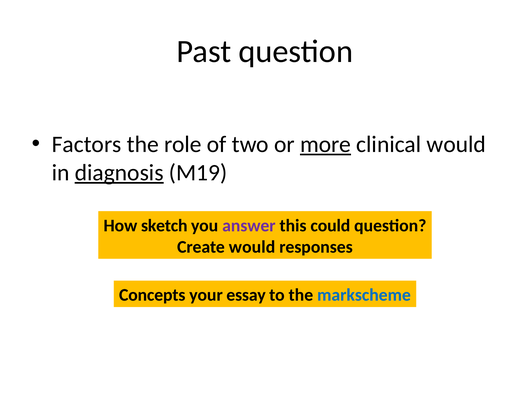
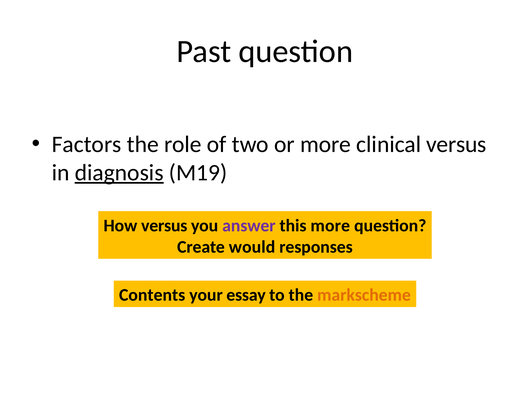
more underline: present -> none (326, 144)
clinical would: would -> versus (456, 144)
How sketch: sketch -> versus (164, 225)
this could: could -> more (330, 225)
Concepts: Concepts -> Contents (152, 295)
markscheme colour: blue -> orange (364, 295)
